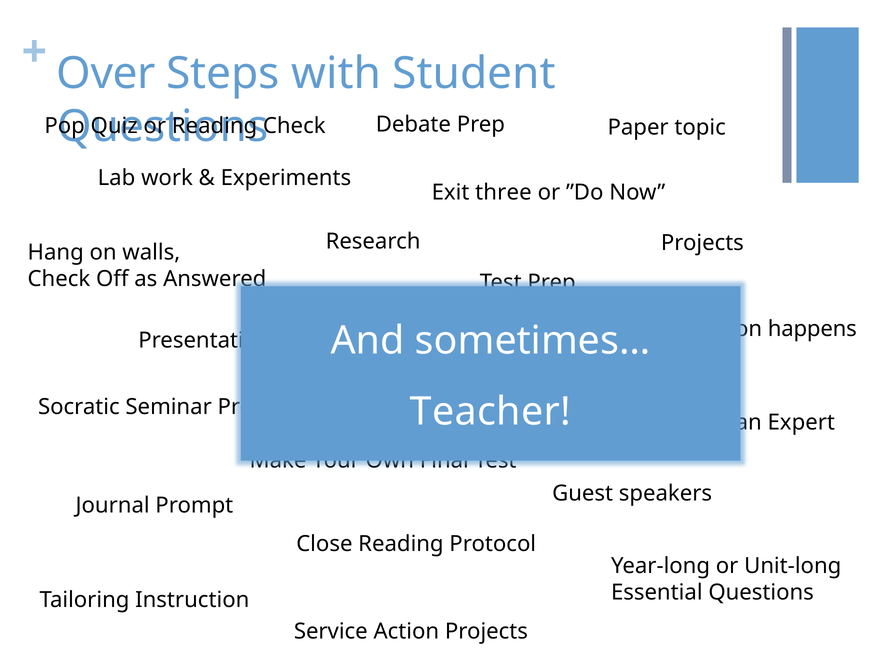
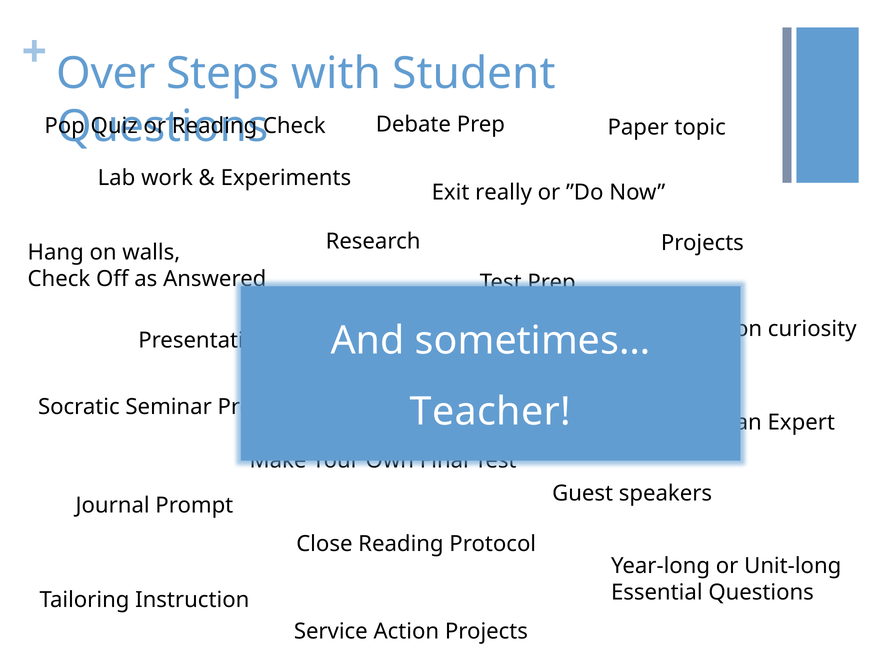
three: three -> really (504, 192)
happens: happens -> curiosity (812, 328)
